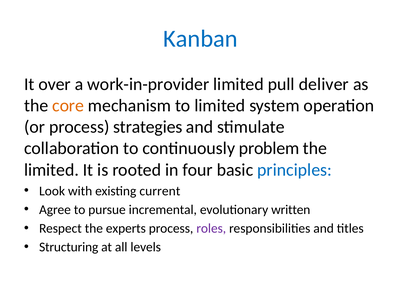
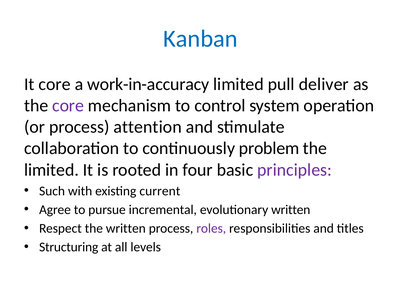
It over: over -> core (55, 84)
work-in-provider: work-in-provider -> work-in-accuracy (148, 84)
core colour: orange -> purple (68, 106)
to limited: limited -> control (220, 106)
strategies: strategies -> attention (148, 127)
principles colour: blue -> purple (295, 170)
Look: Look -> Such (52, 191)
the experts: experts -> written (126, 228)
